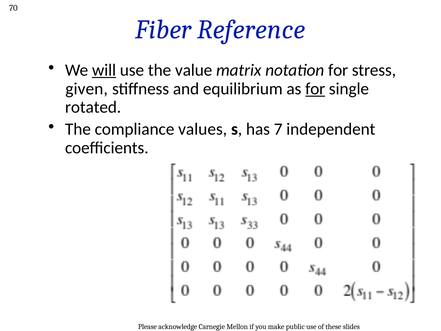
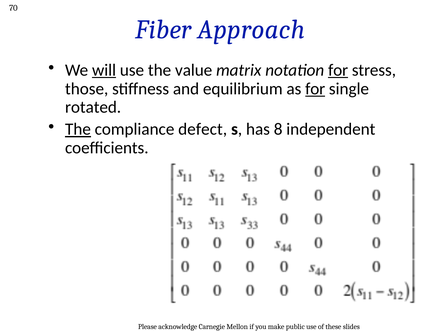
Reference: Reference -> Approach (251, 29)
for underline: none -> present (338, 70)
given: given -> those (87, 89)
The underline: none -> present (78, 129)
values: values -> defect (203, 129)
7: 7 -> 8 (278, 129)
